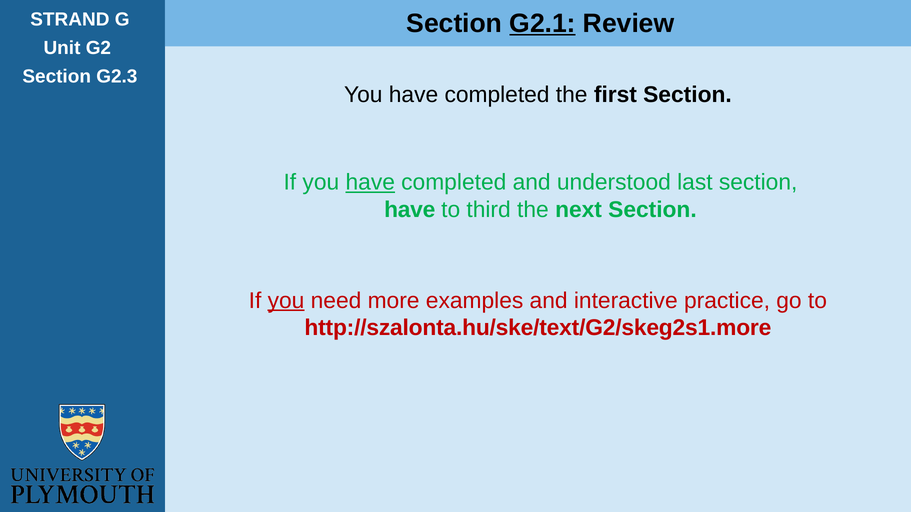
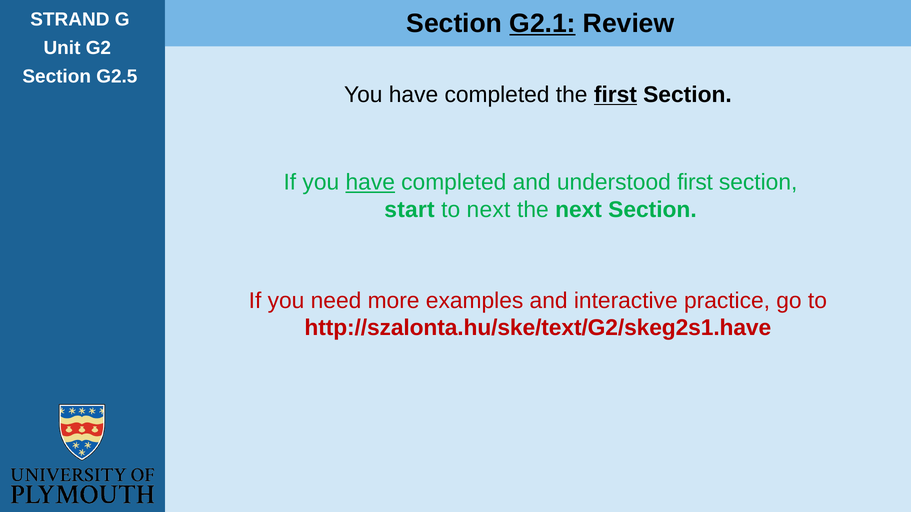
G2.3: G2.3 -> G2.5 (117, 76)
first underline: none -> present (615, 95)
understood last: last -> first (695, 182)
have: have -> start (410, 210)
to third: third -> next (488, 210)
you underline: present -> none (286, 301)
http://szalonta.hu/ske/text/G2/skeg2s1.more: http://szalonta.hu/ske/text/G2/skeg2s1.more -> http://szalonta.hu/ske/text/G2/skeg2s1.have (538, 328)
